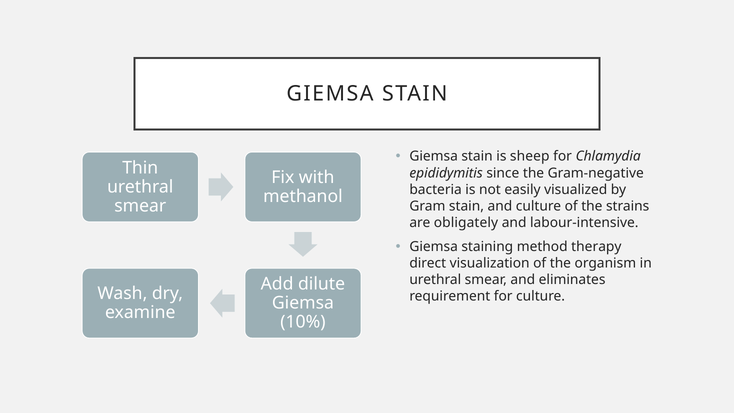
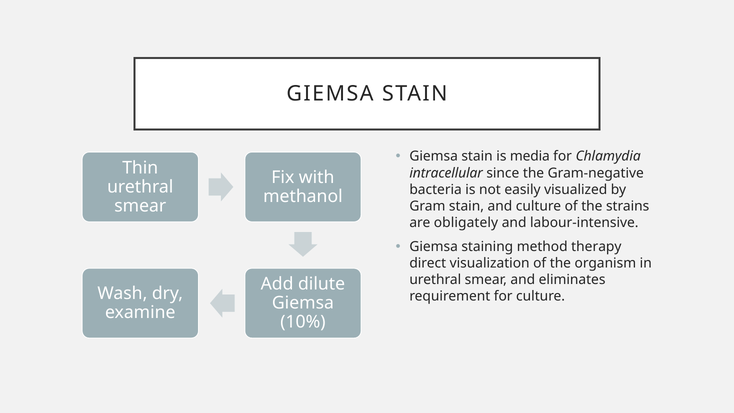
sheep: sheep -> media (530, 156)
epididymitis: epididymitis -> intracellular (446, 173)
